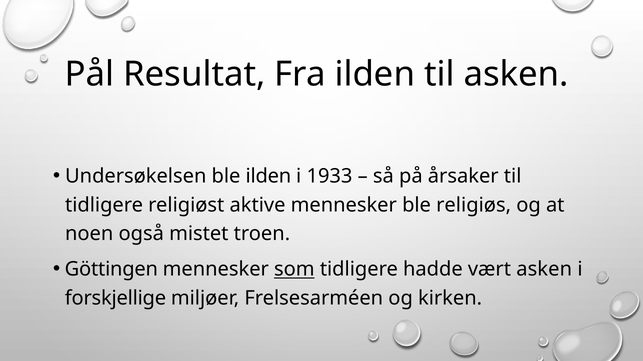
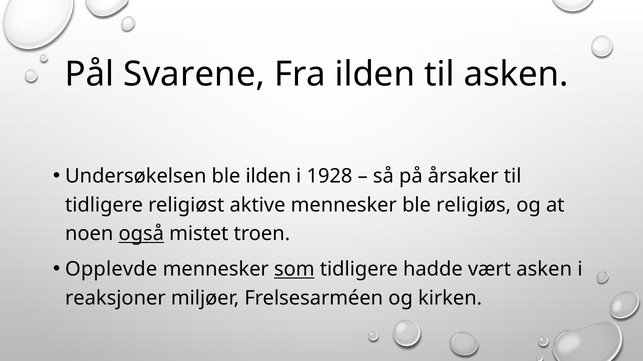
Resultat: Resultat -> Svarene (194, 74)
1933: 1933 -> 1928 (329, 176)
også underline: none -> present (141, 234)
Göttingen: Göttingen -> Opplevde (111, 270)
forskjellige: forskjellige -> reaksjoner (115, 299)
